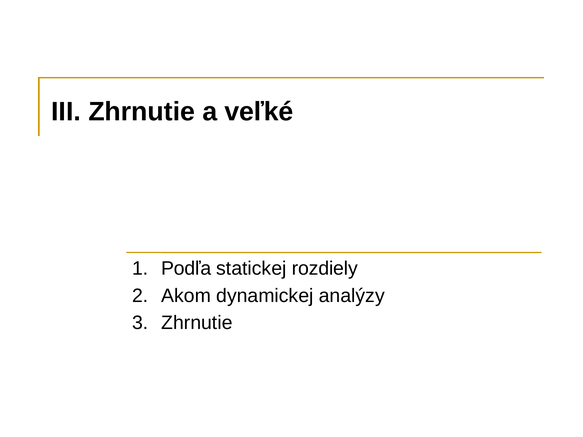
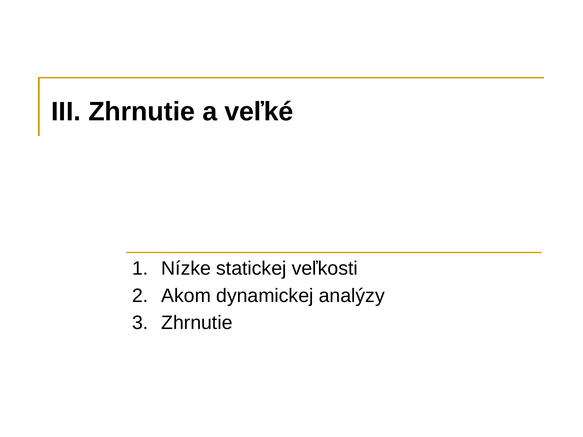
Podľa: Podľa -> Nízke (186, 269)
rozdiely: rozdiely -> veľkosti (325, 269)
